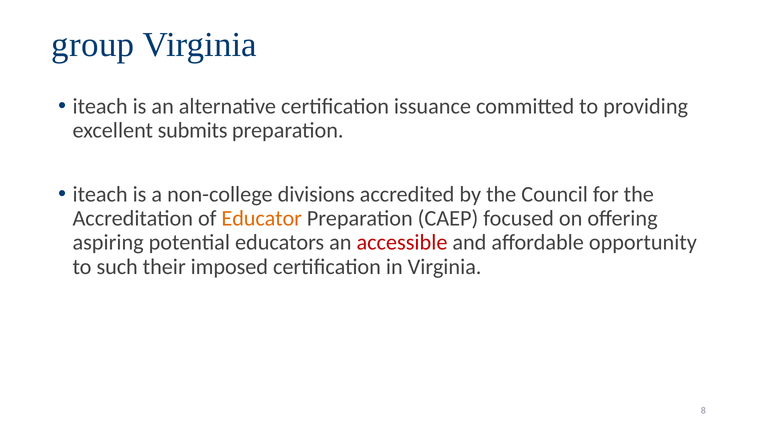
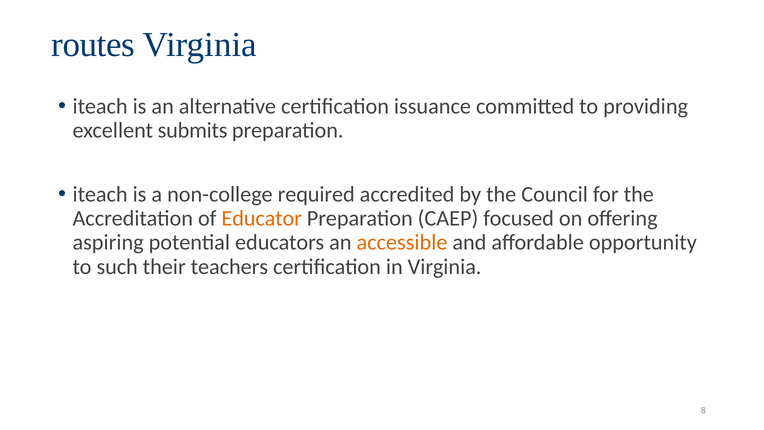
group: group -> routes (93, 45)
divisions: divisions -> required (316, 194)
accessible colour: red -> orange (402, 242)
imposed: imposed -> teachers (229, 267)
